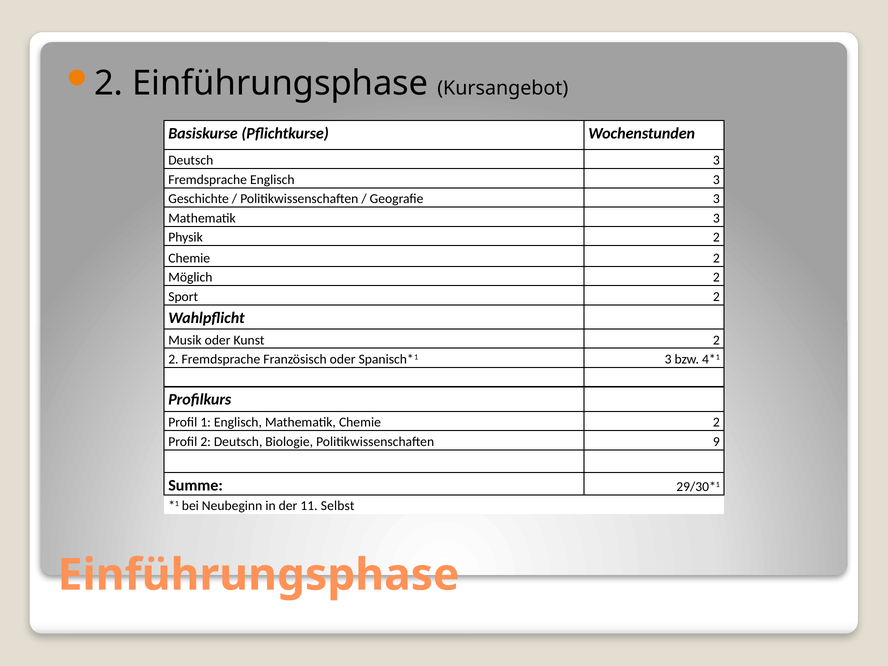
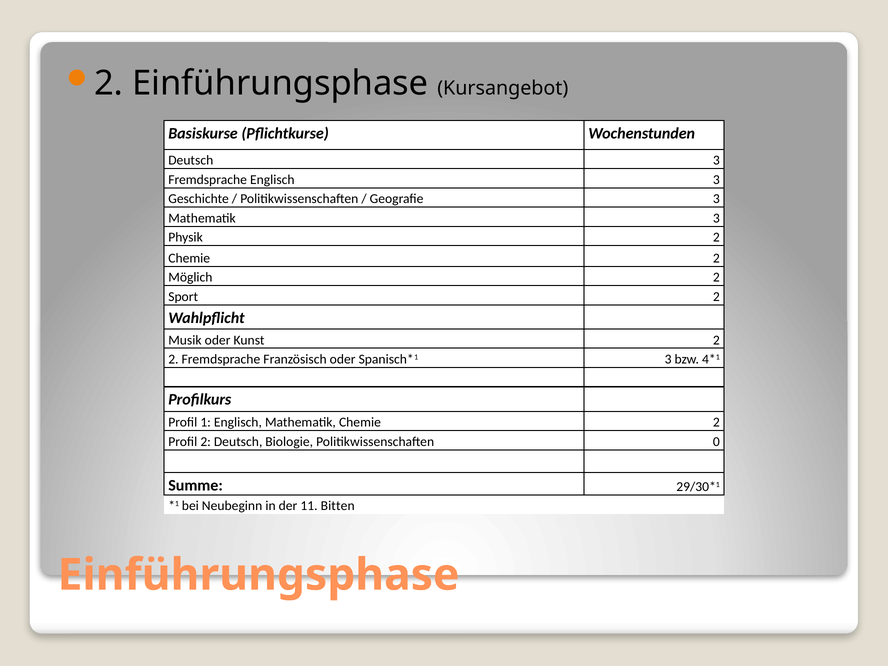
9: 9 -> 0 (716, 442)
Selbst: Selbst -> Bitten (338, 506)
